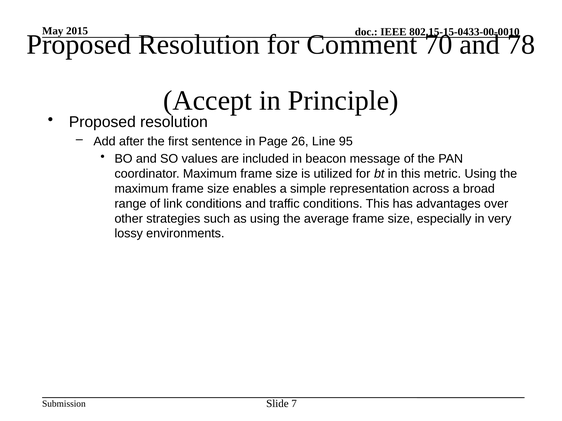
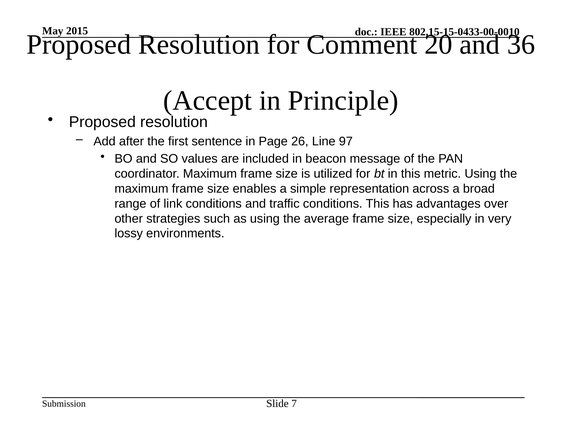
70: 70 -> 20 (438, 45)
78: 78 -> 36 (521, 45)
95: 95 -> 97 (346, 141)
